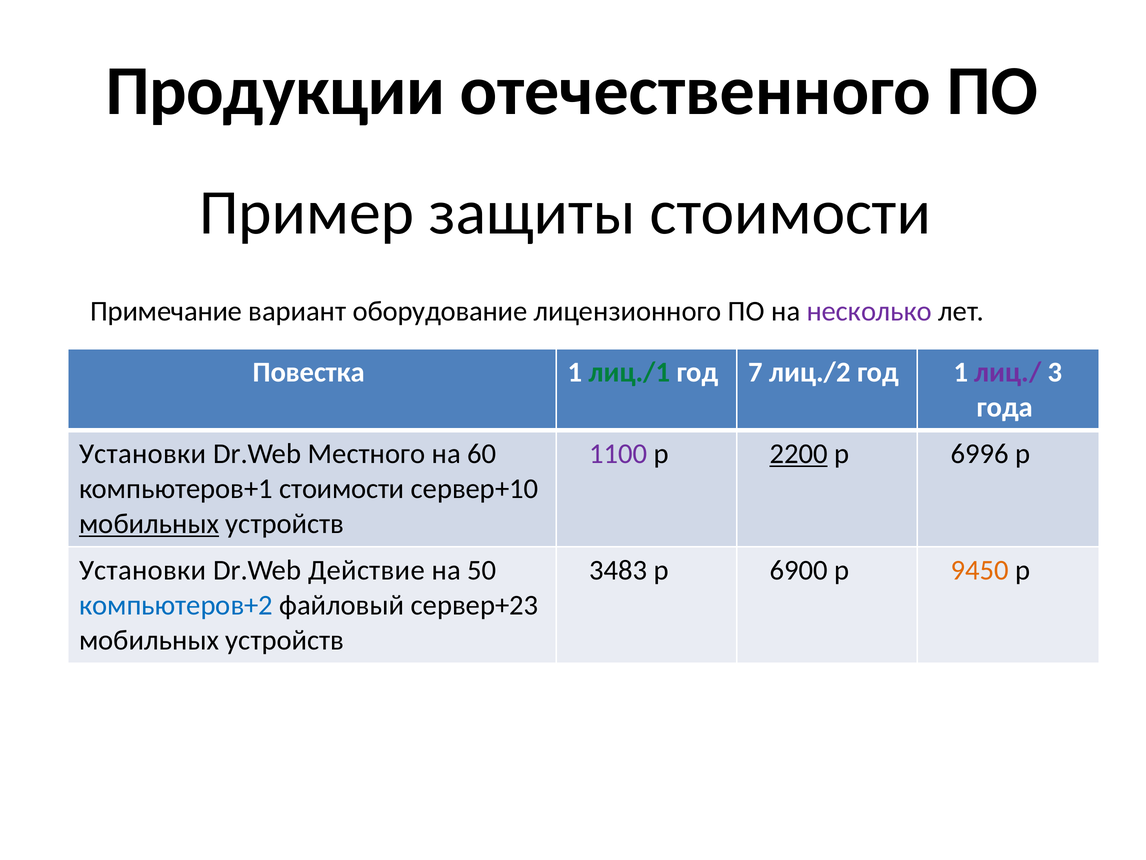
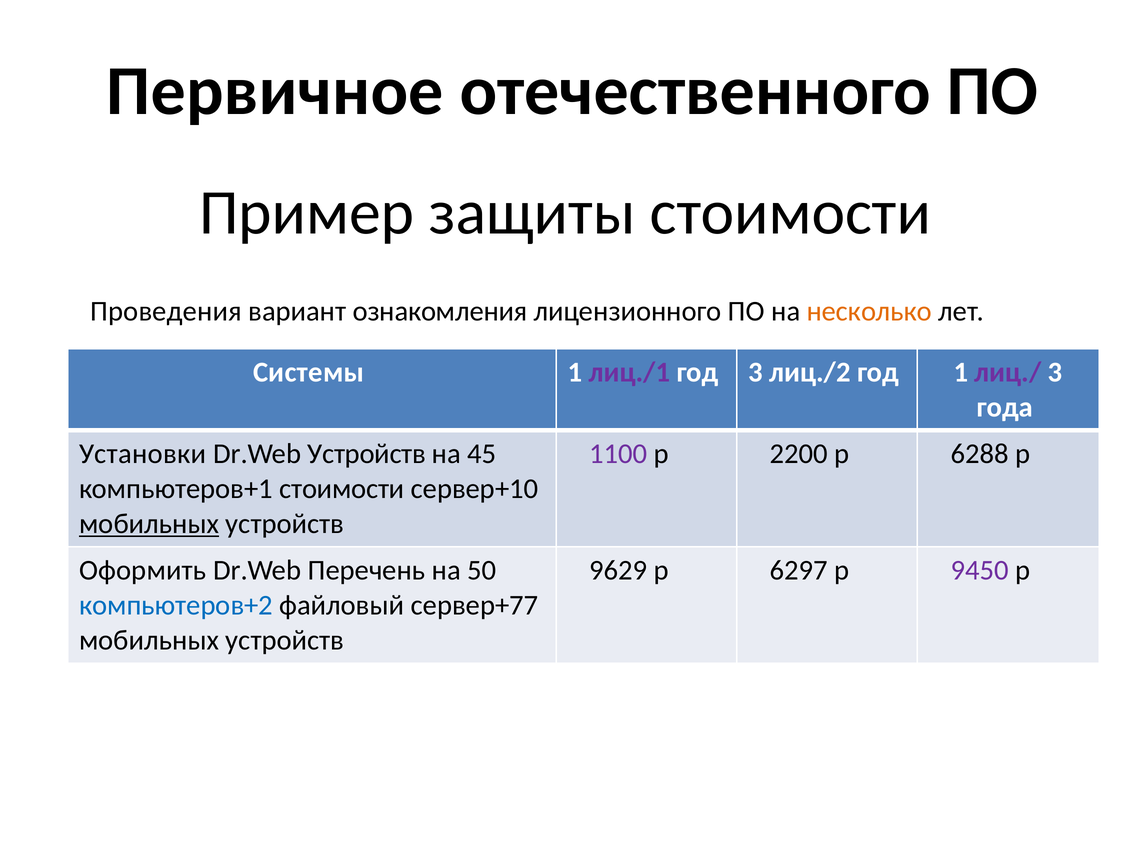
Продукции: Продукции -> Первичное (275, 91)
Примечание: Примечание -> Проведения (166, 311)
оборудование: оборудование -> ознакомления (440, 311)
несколько colour: purple -> orange (869, 311)
Повестка: Повестка -> Системы (309, 372)
лиц./1 colour: green -> purple (629, 372)
год 7: 7 -> 3 (755, 372)
Dr.Web Местного: Местного -> Устройств (367, 454)
60: 60 -> 45 (482, 454)
2200 underline: present -> none (799, 454)
6996: 6996 -> 6288 (980, 454)
Установки: Установки -> Оформить (143, 570)
Действие: Действие -> Перечень (367, 570)
3483: 3483 -> 9629 (618, 570)
6900: 6900 -> 6297 (799, 570)
9450 colour: orange -> purple (980, 570)
сервер+23: сервер+23 -> сервер+77 (475, 605)
